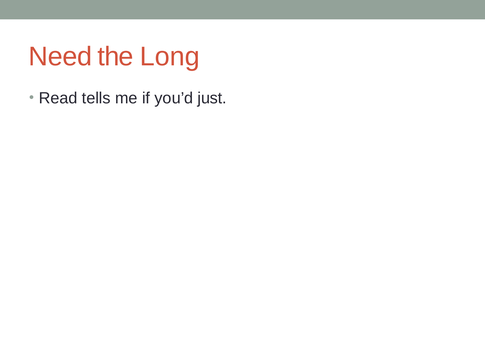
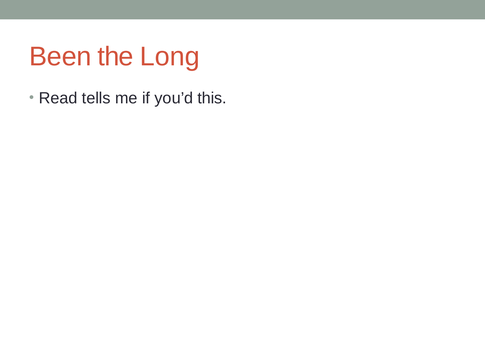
Need: Need -> Been (60, 56)
just: just -> this (212, 98)
